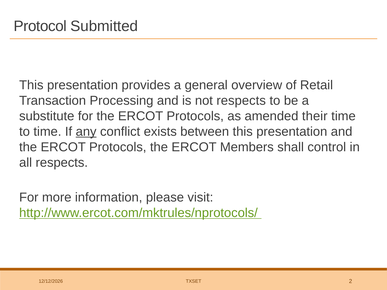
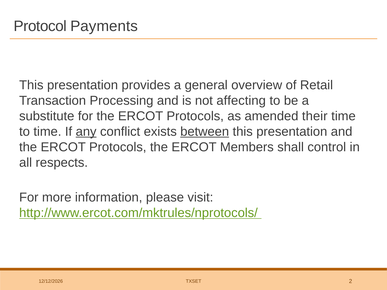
Submitted: Submitted -> Payments (104, 26)
not respects: respects -> affecting (241, 101)
between underline: none -> present (205, 132)
